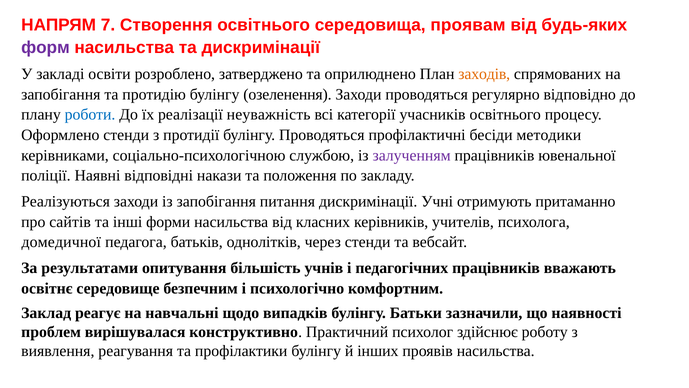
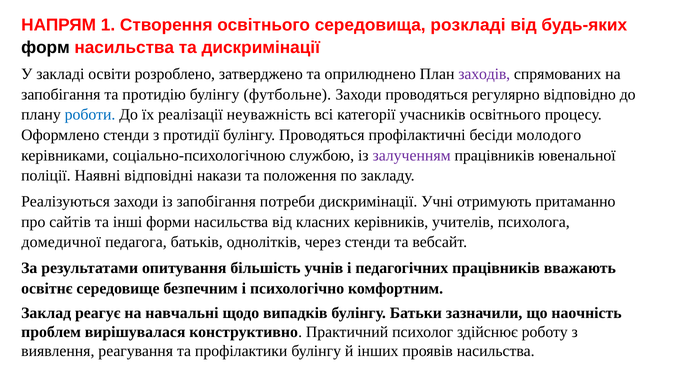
7: 7 -> 1 (108, 25)
проявам: проявам -> розкладі (468, 25)
форм colour: purple -> black (45, 47)
заходів colour: orange -> purple (484, 74)
озеленення: озеленення -> футбольне (287, 94)
методики: методики -> молодого (549, 135)
питання: питання -> потреби (287, 201)
наявності: наявності -> наочність (587, 313)
